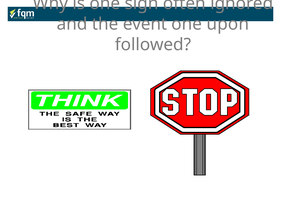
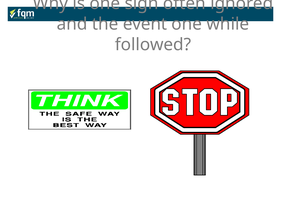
upon: upon -> while (228, 24)
